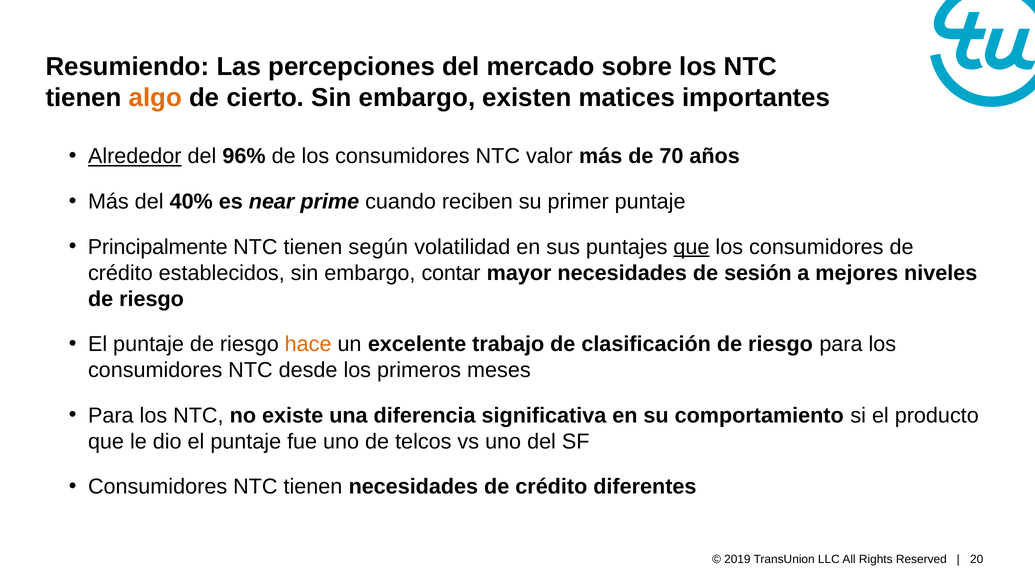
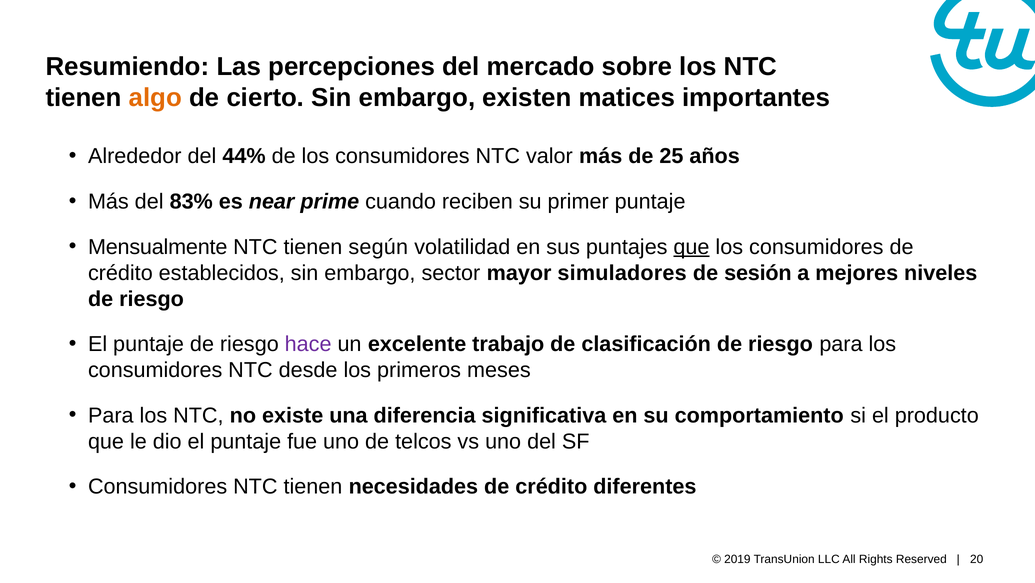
Alrededor underline: present -> none (135, 156)
96%: 96% -> 44% (244, 156)
70: 70 -> 25 (671, 156)
40%: 40% -> 83% (191, 201)
Principalmente: Principalmente -> Mensualmente (158, 247)
contar: contar -> sector (451, 273)
mayor necesidades: necesidades -> simuladores (622, 273)
hace colour: orange -> purple (308, 344)
